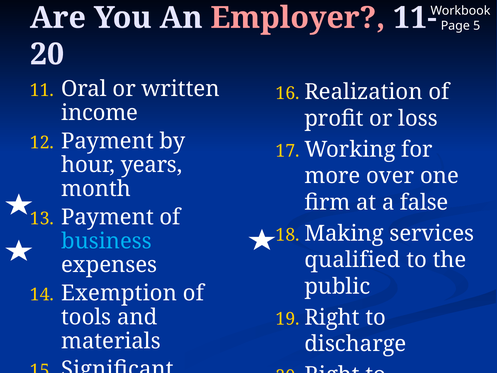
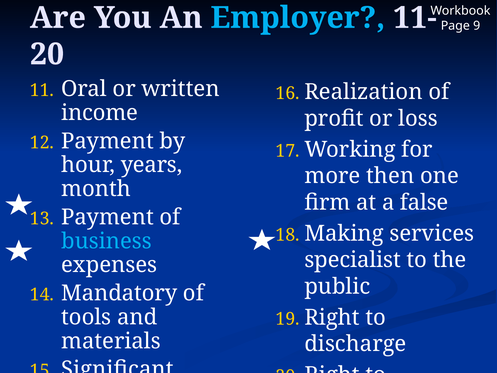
Employer colour: pink -> light blue (298, 18)
5: 5 -> 9 (477, 26)
over: over -> then (390, 176)
qualified: qualified -> specialist (353, 260)
Exemption: Exemption -> Mandatory (119, 293)
